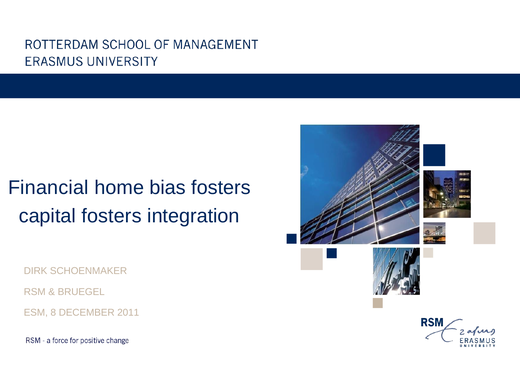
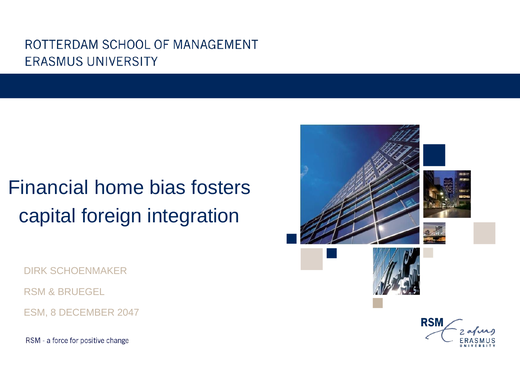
capital fosters: fosters -> foreign (112, 216)
2011: 2011 -> 2047 (128, 312)
